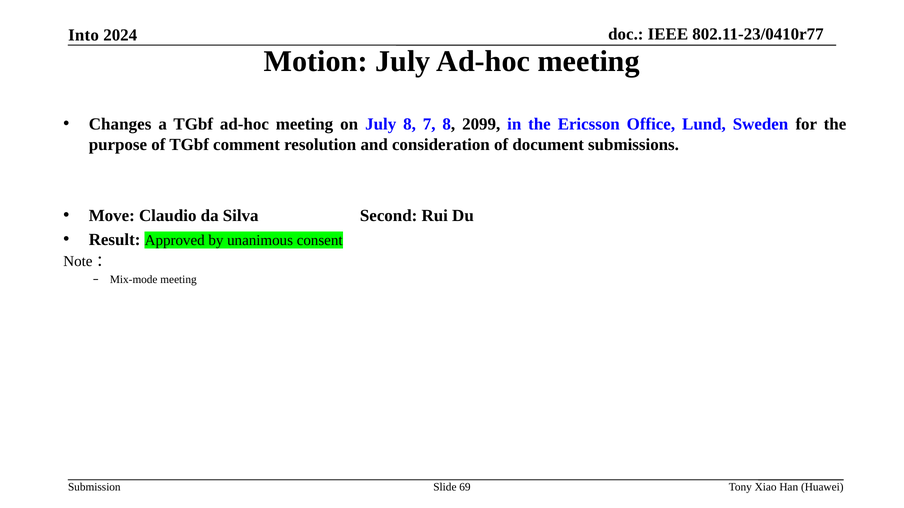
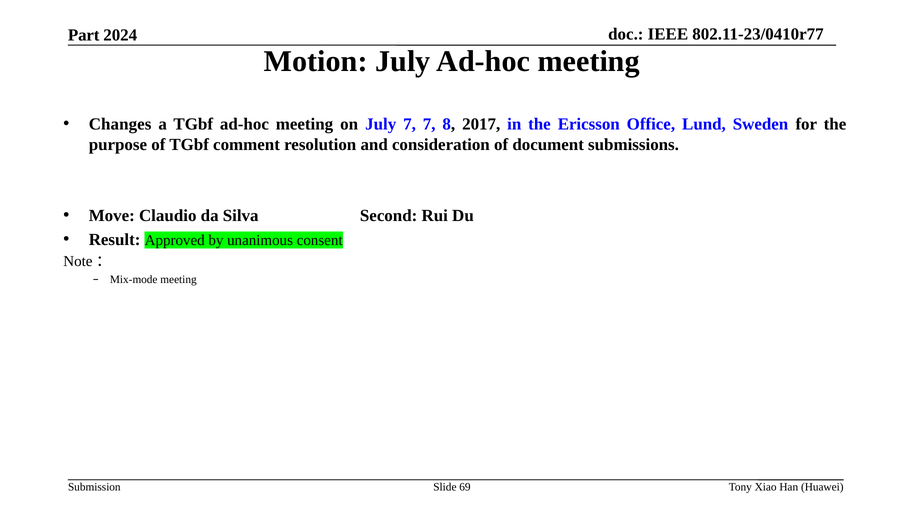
Into: Into -> Part (84, 35)
July 8: 8 -> 7 (410, 124)
2099: 2099 -> 2017 (481, 124)
